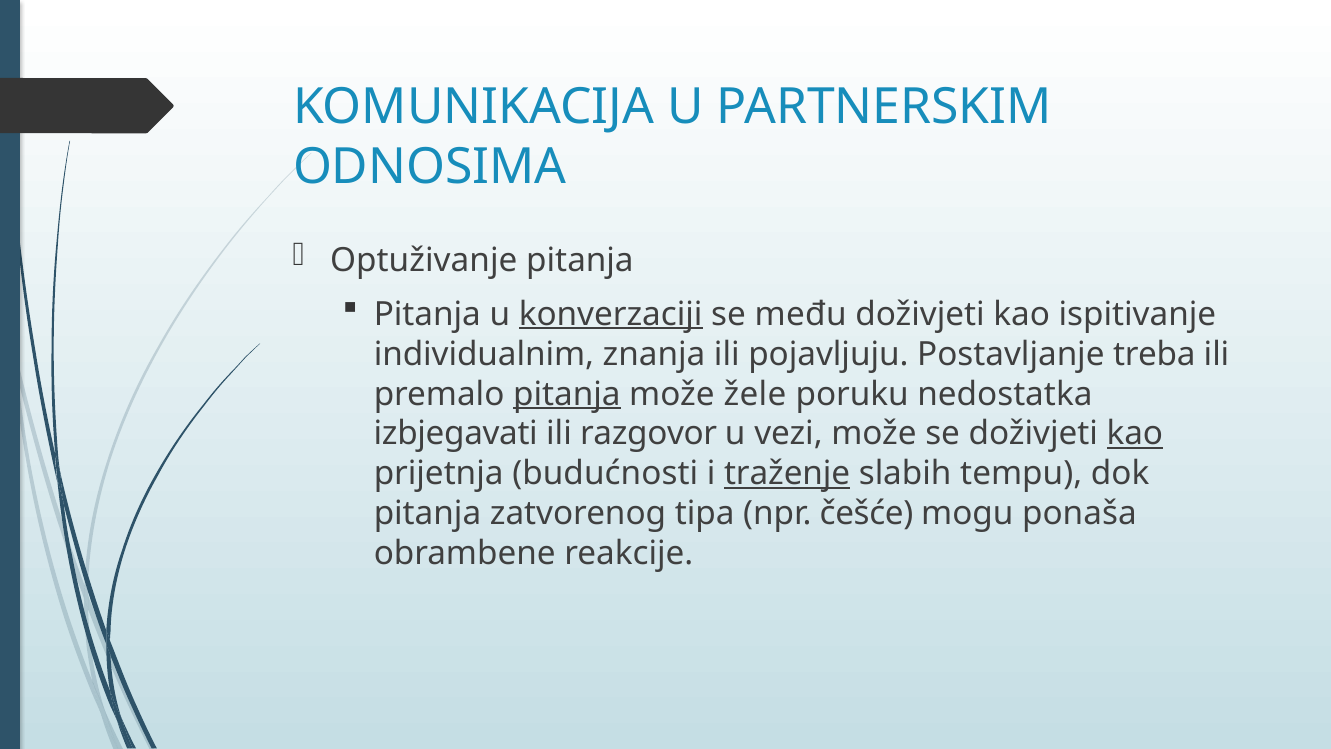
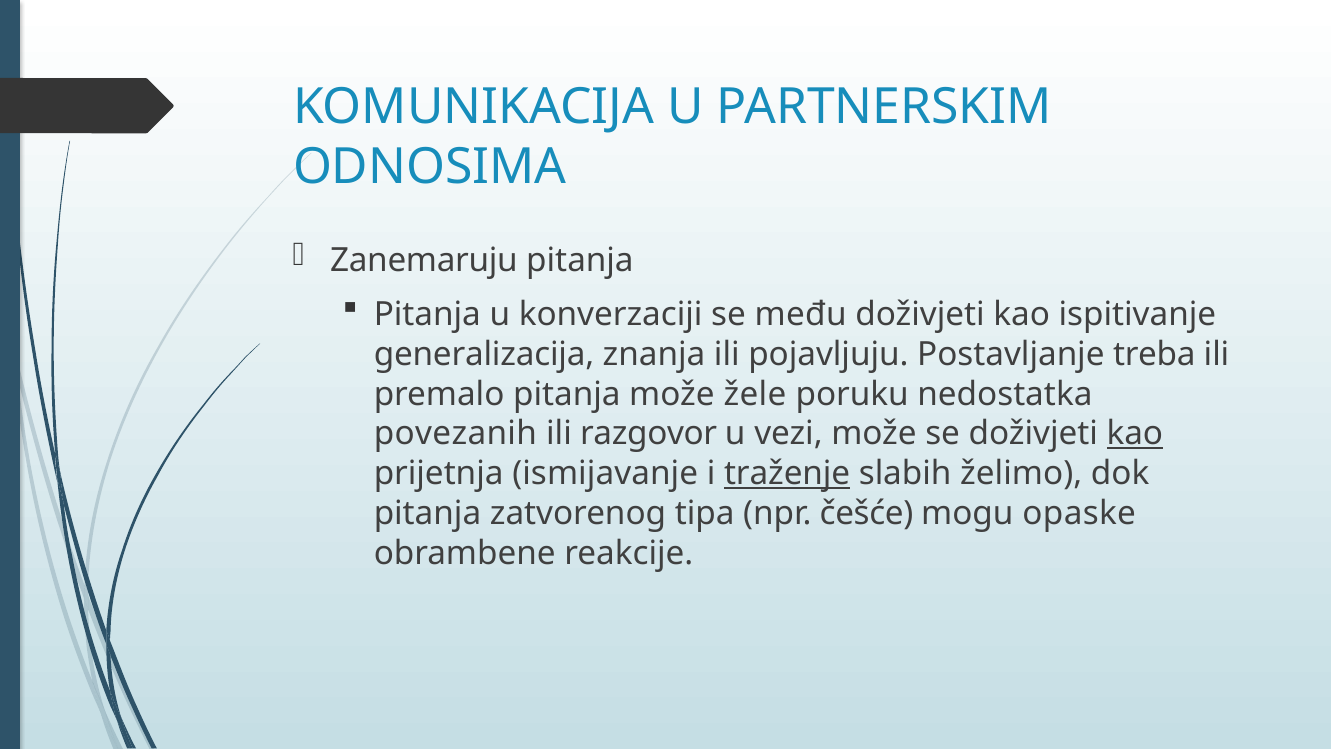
Optuživanje: Optuživanje -> Zanemaruju (424, 260)
konverzaciji underline: present -> none (611, 314)
individualnim: individualnim -> generalizacija (484, 354)
pitanja underline: present -> none (567, 394)
izbjegavati: izbjegavati -> povezanih (455, 434)
budućnosti: budućnosti -> ismijavanje (605, 474)
tempu: tempu -> želimo (1021, 474)
ponaša: ponaša -> opaske (1079, 514)
